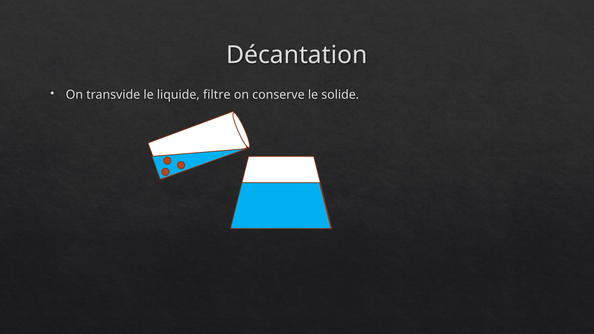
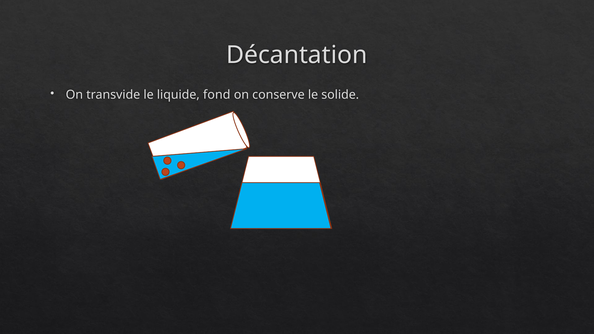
filtre: filtre -> fond (217, 95)
